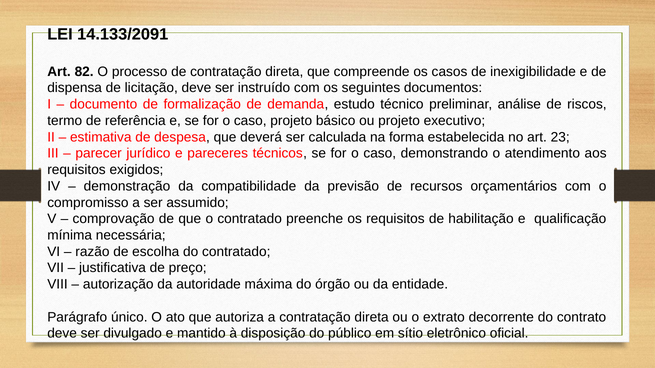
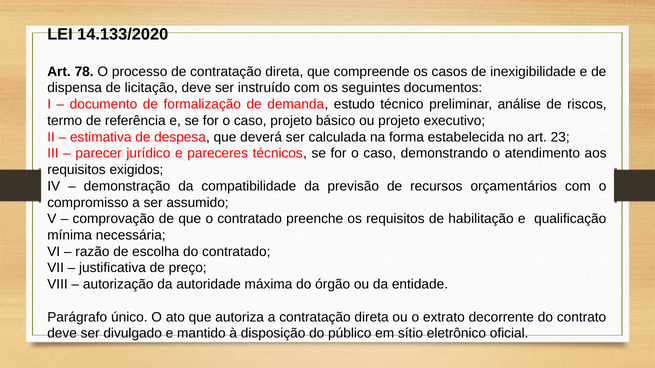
14.133/2091: 14.133/2091 -> 14.133/2020 (123, 34)
82: 82 -> 78 (84, 72)
